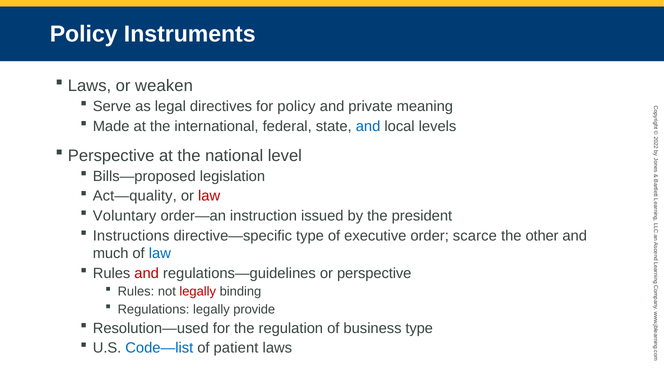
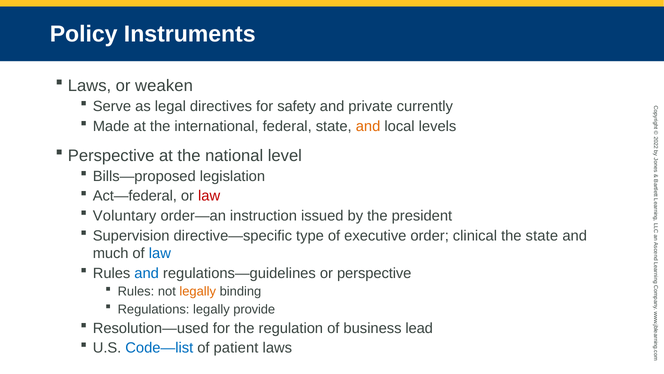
for policy: policy -> safety (297, 106)
meaning: meaning -> currently (425, 106)
and colour: blue -> orange (368, 126)
Act—quality: Act—quality -> Act—federal (135, 196)
Instructions: Instructions -> Supervision (131, 235)
scarce: scarce -> clinical (475, 235)
the other: other -> state (542, 235)
and colour: red -> blue (147, 273)
legally colour: red -> orange (198, 291)
business type: type -> lead (419, 328)
